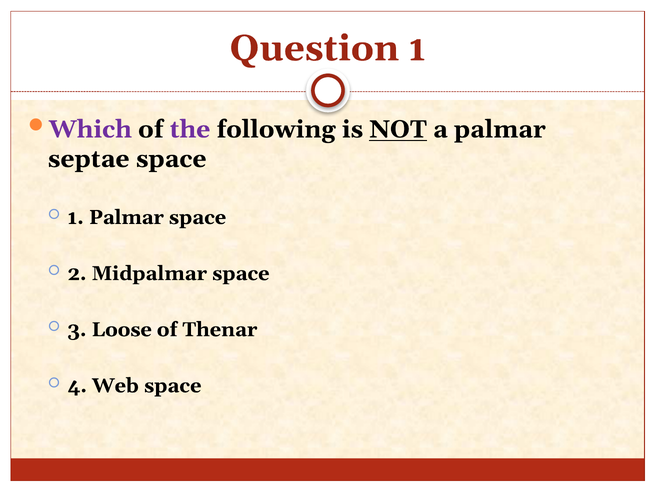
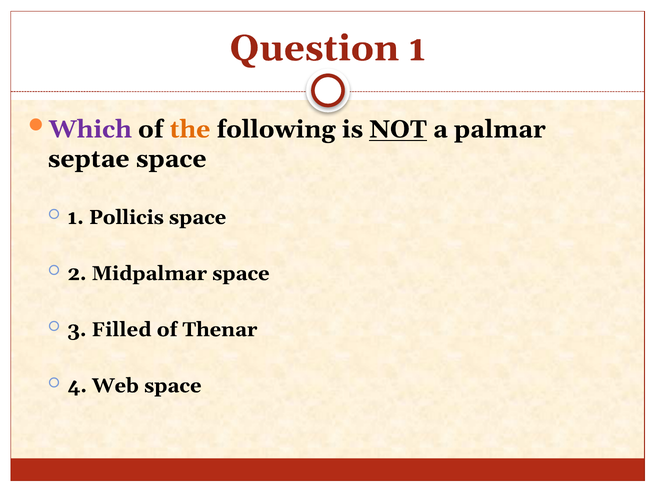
the colour: purple -> orange (190, 129)
1 Palmar: Palmar -> Pollicis (126, 217)
Loose: Loose -> Filled (122, 330)
